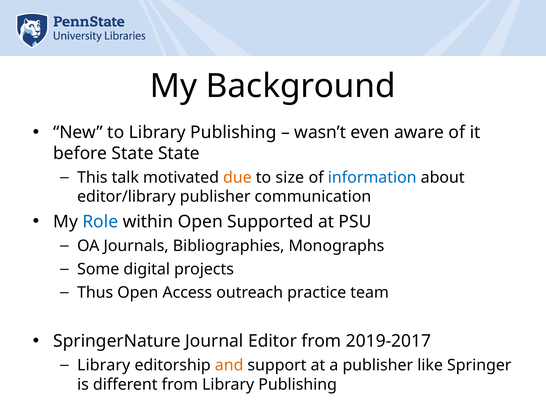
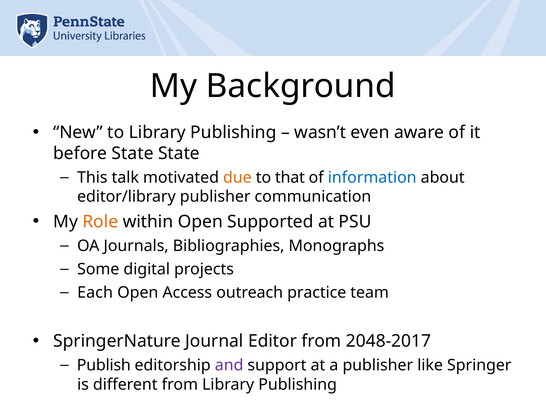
size: size -> that (290, 177)
Role colour: blue -> orange (100, 221)
Thus: Thus -> Each (95, 292)
2019-2017: 2019-2017 -> 2048-2017 (389, 341)
Library: Library -> Publish (104, 365)
and colour: orange -> purple (229, 365)
